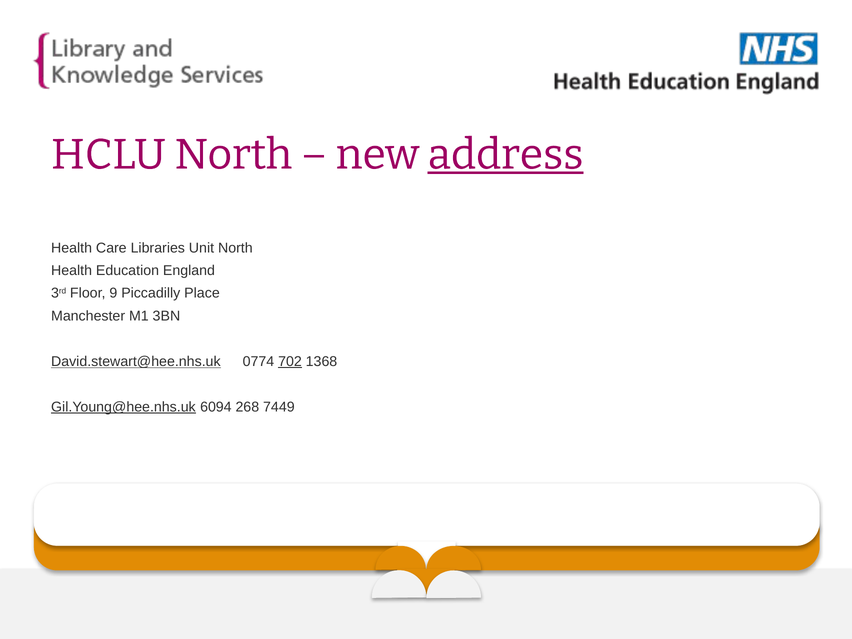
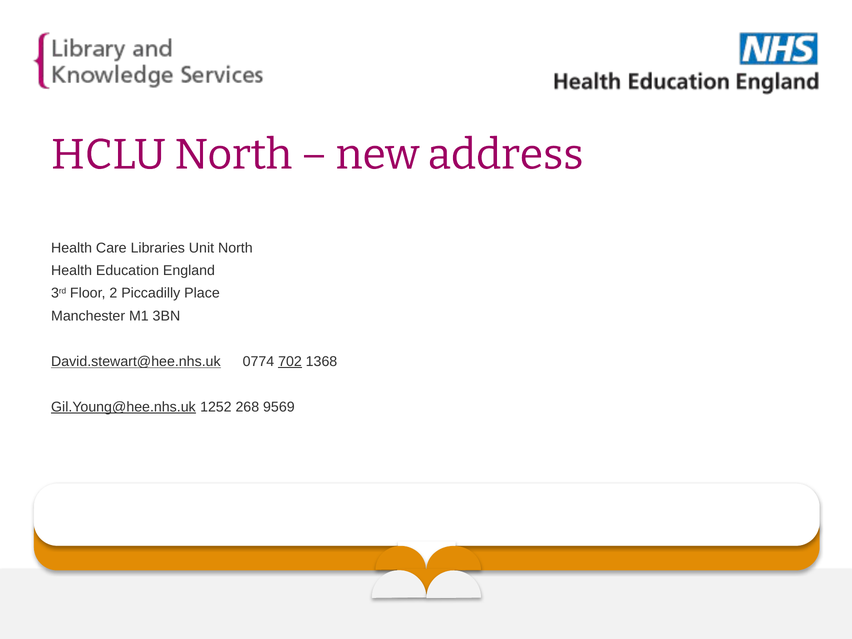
address underline: present -> none (506, 155)
9: 9 -> 2 (113, 293)
6094: 6094 -> 1252 (216, 407)
7449: 7449 -> 9569 (279, 407)
